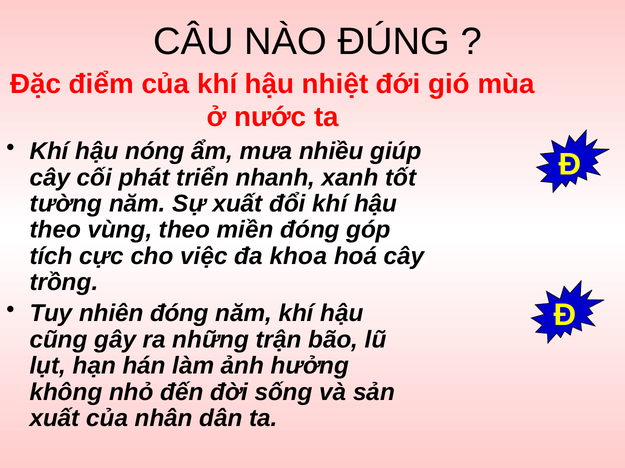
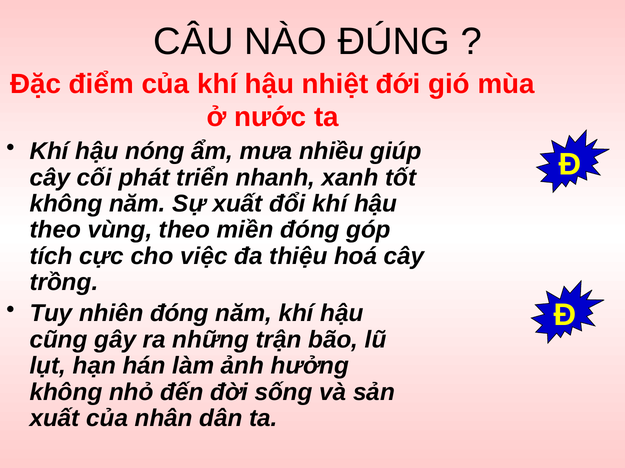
tường: tường -> không (66, 204)
khoa: khoa -> thiệu (298, 257)
